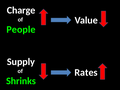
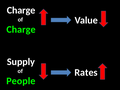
People: People -> Charge (21, 29)
Shrinks: Shrinks -> People (21, 81)
